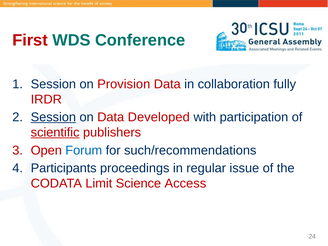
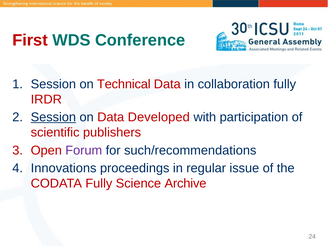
Provision: Provision -> Technical (124, 84)
scientific underline: present -> none (55, 132)
Forum colour: blue -> purple (84, 150)
Participants: Participants -> Innovations (64, 168)
CODATA Limit: Limit -> Fully (99, 183)
Access: Access -> Archive (186, 183)
